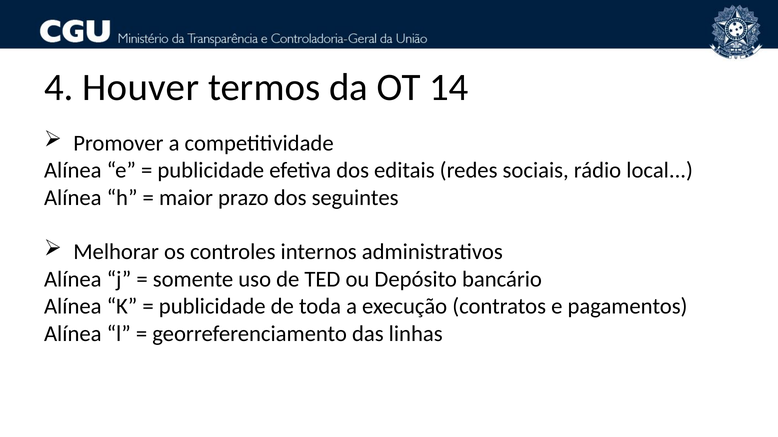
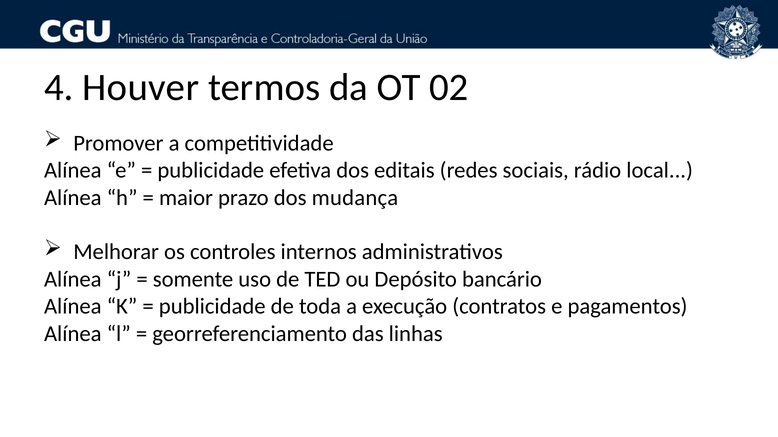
14: 14 -> 02 (449, 88)
seguintes: seguintes -> mudança (355, 198)
